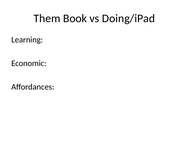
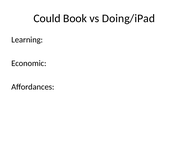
Them: Them -> Could (47, 18)
